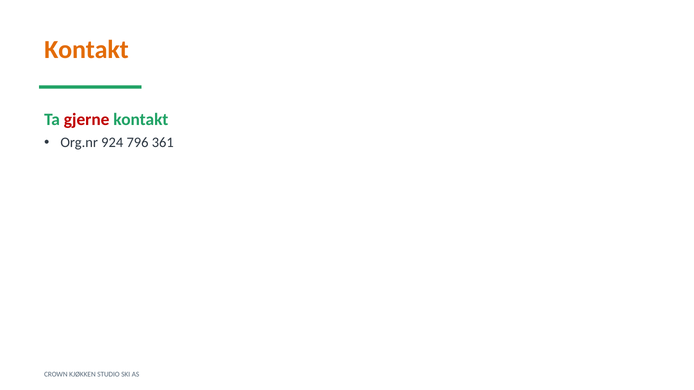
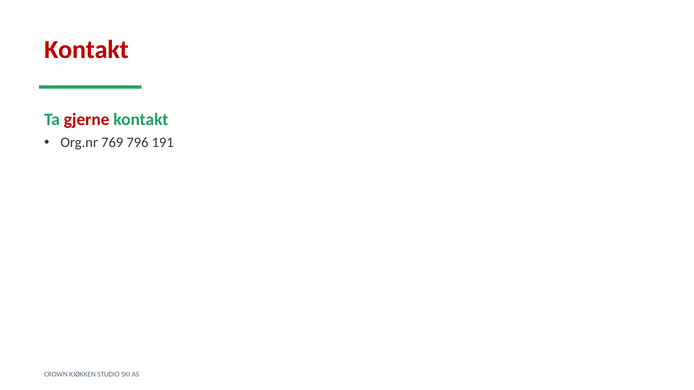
Kontakt colour: orange -> red (86, 50)
924: 924 -> 769 (112, 143)
361: 361 -> 191 (163, 143)
